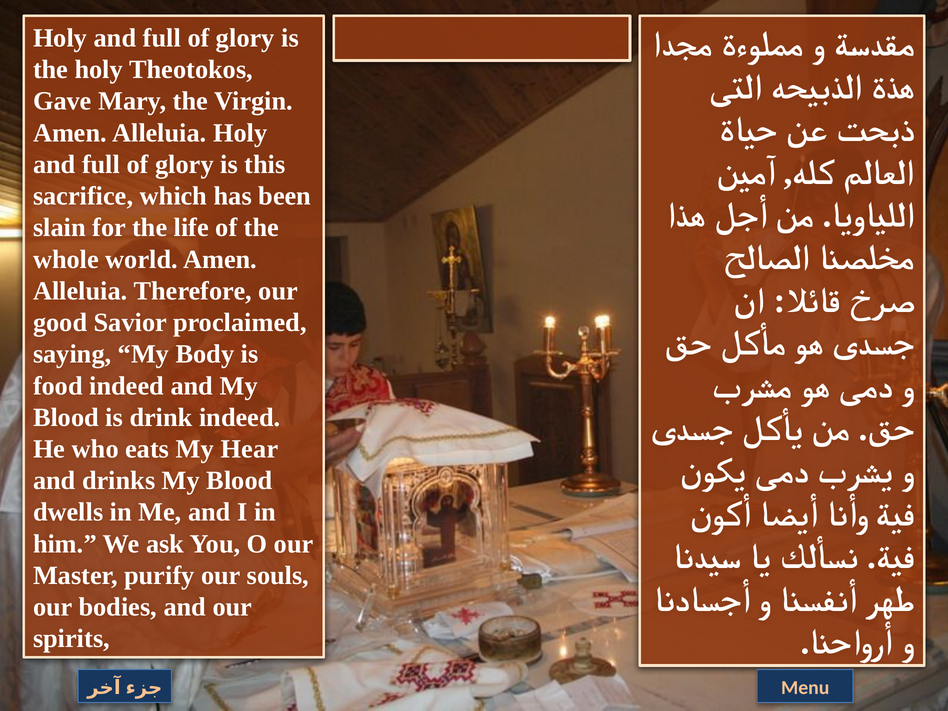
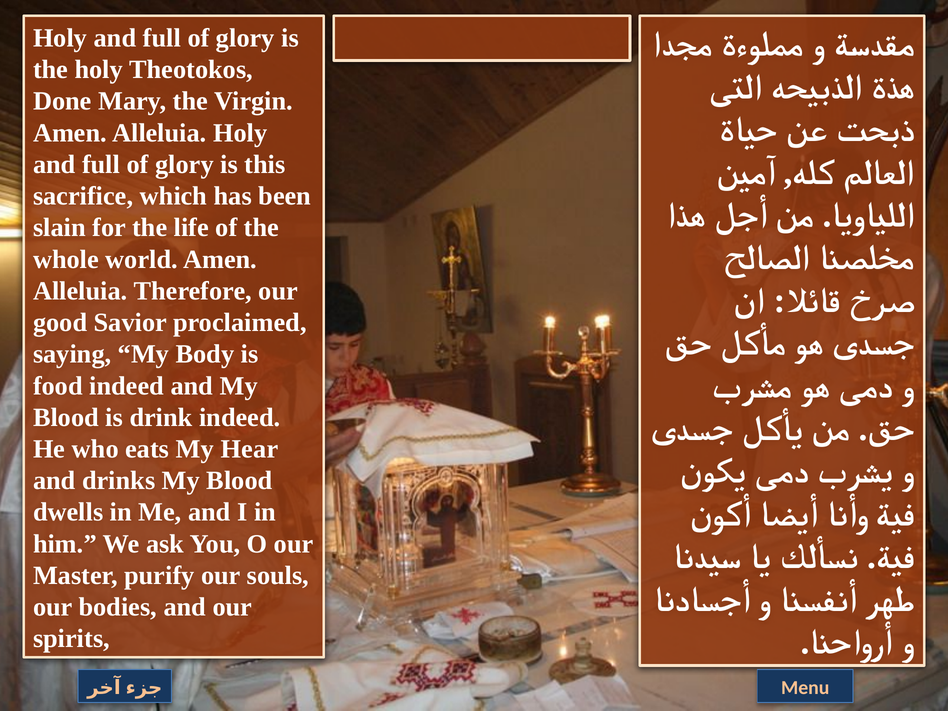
Gave: Gave -> Done (62, 101)
